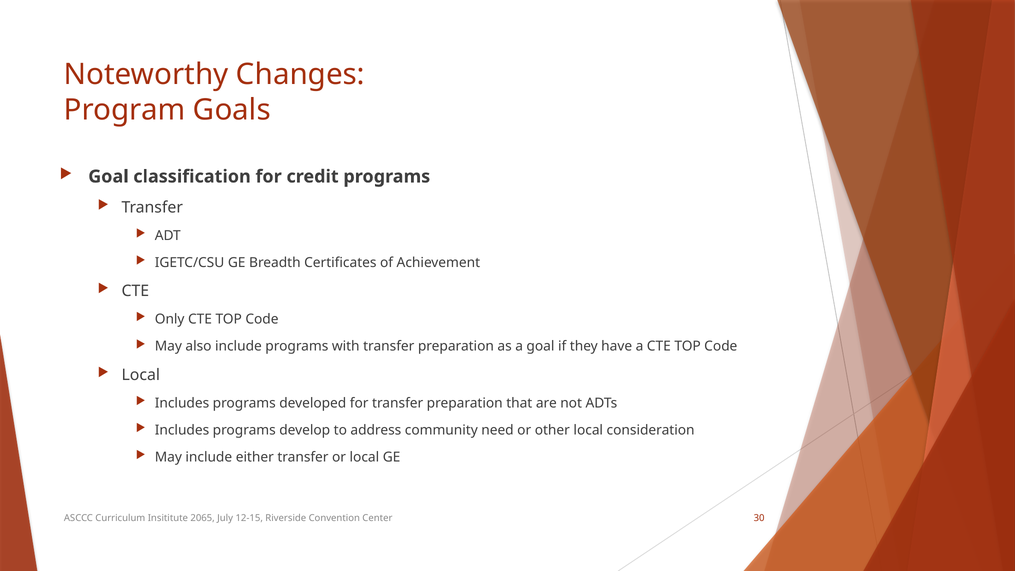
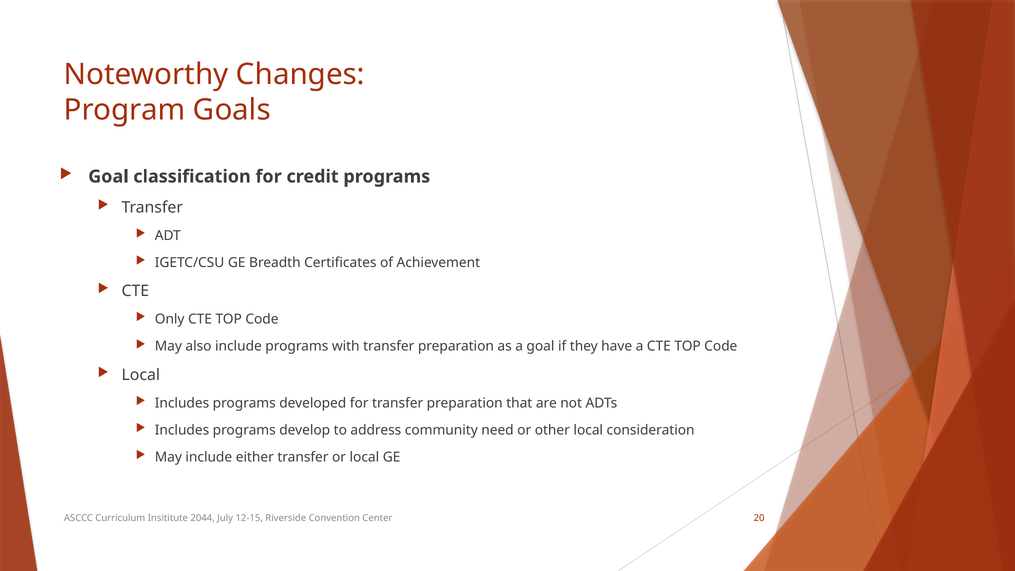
2065: 2065 -> 2044 (203, 518)
30: 30 -> 20 (759, 518)
